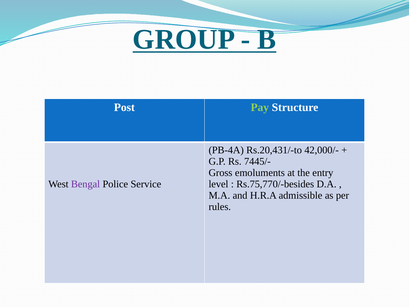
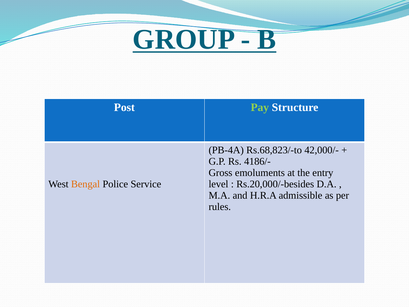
Rs.20,431/-to: Rs.20,431/-to -> Rs.68,823/-to (274, 150)
7445/-: 7445/- -> 4186/- (257, 161)
Bengal colour: purple -> orange (86, 184)
Rs.75,770/-besides: Rs.75,770/-besides -> Rs.20,000/-besides (275, 184)
